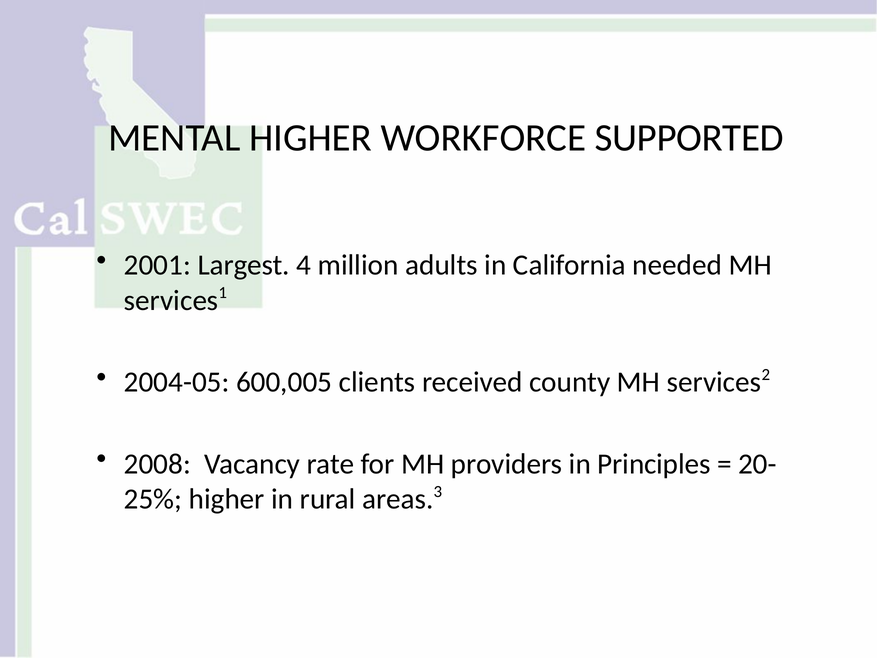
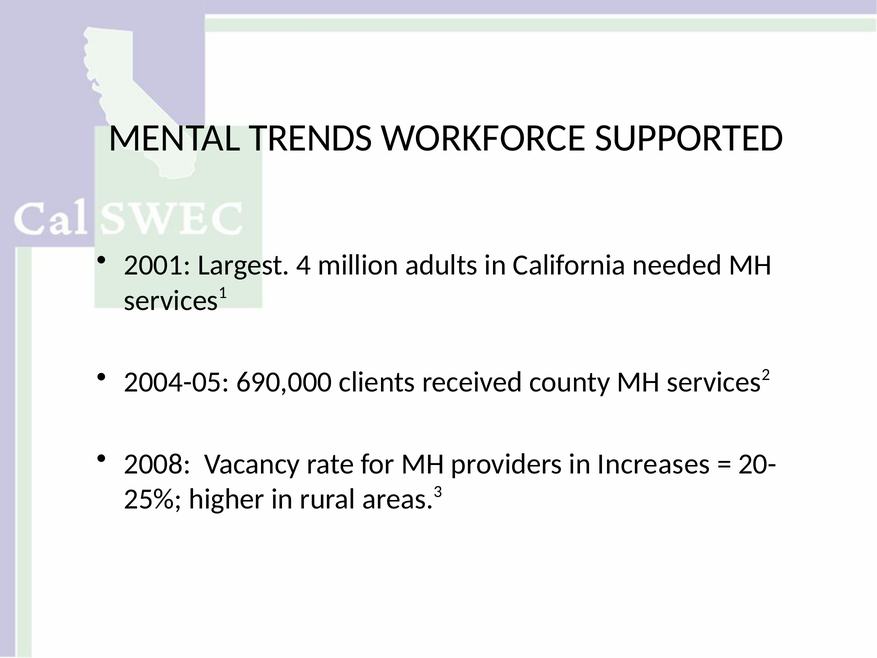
MENTAL HIGHER: HIGHER -> TRENDS (311, 138)
600,005: 600,005 -> 690,000 (284, 382)
Principles: Principles -> Increases (654, 464)
